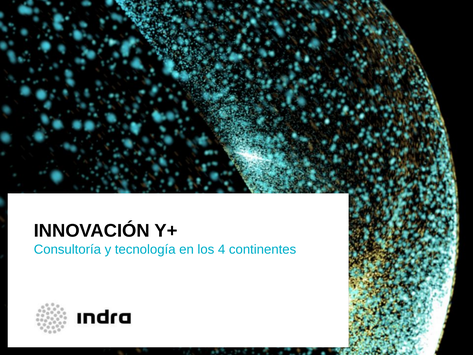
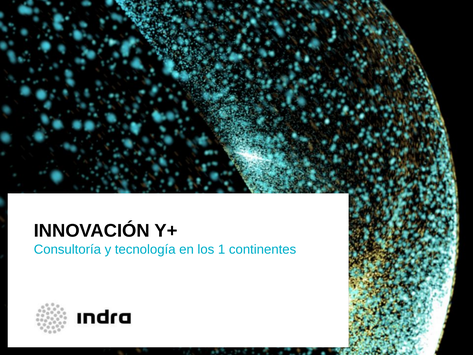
4: 4 -> 1 (222, 249)
